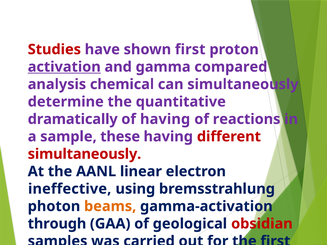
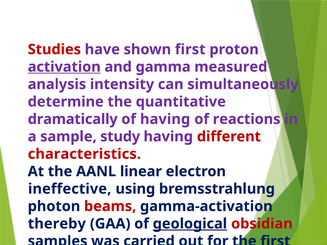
compared: compared -> measured (231, 67)
chemical: chemical -> intensity (122, 84)
these: these -> study (120, 137)
simultaneously: simultaneously -> characteristics (84, 154)
beams colour: orange -> red (110, 206)
through: through -> thereby (57, 224)
geological underline: none -> present (190, 224)
